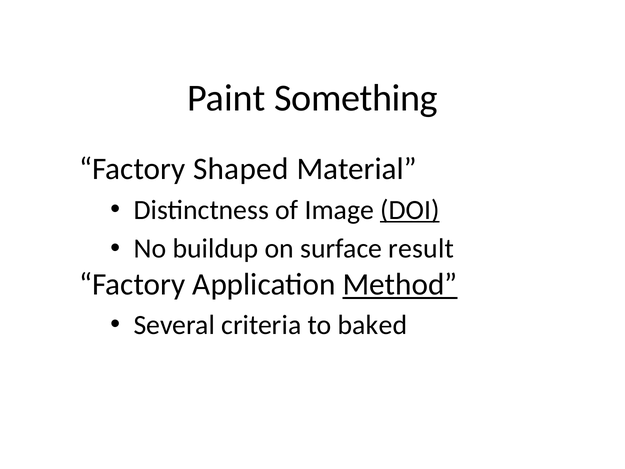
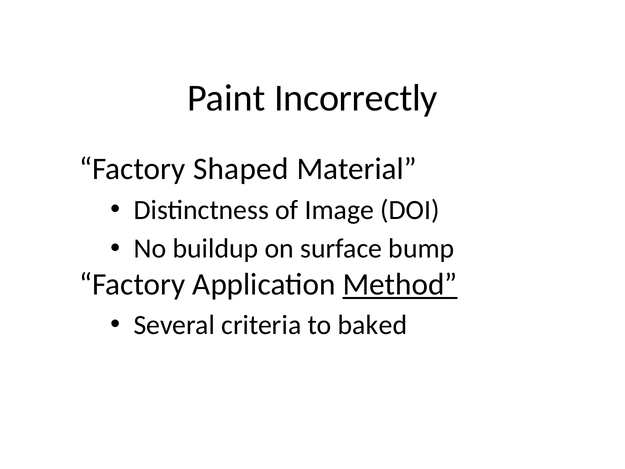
Something: Something -> Incorrectly (356, 98)
DOI underline: present -> none (410, 210)
result: result -> bump (421, 249)
